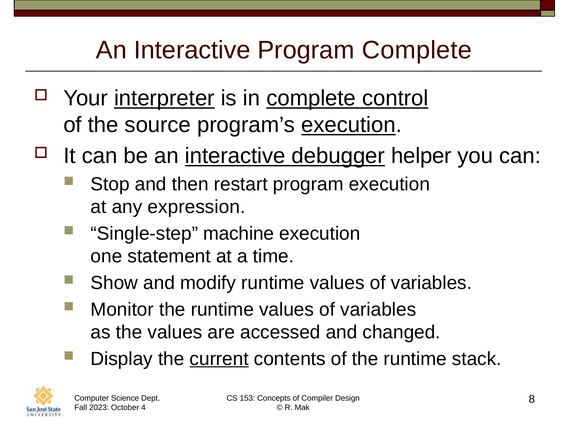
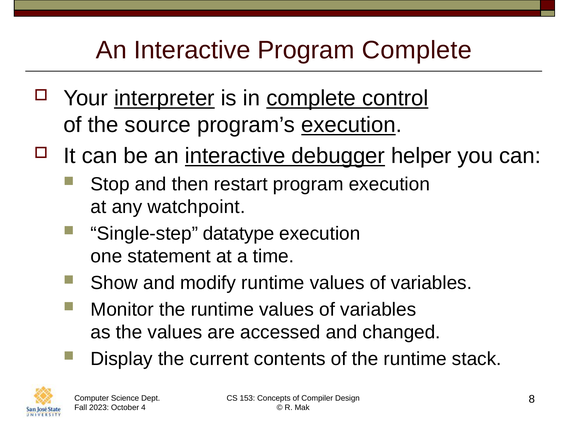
expression: expression -> watchpoint (196, 207)
machine: machine -> datatype (239, 233)
current underline: present -> none (219, 359)
